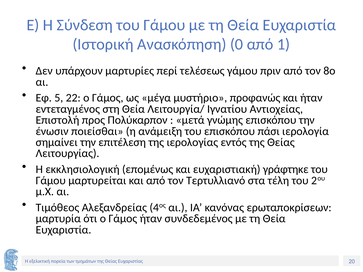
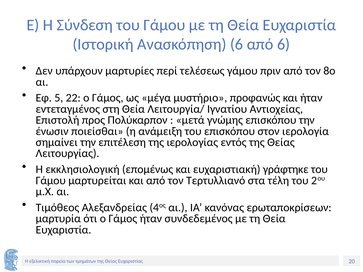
Ανασκόπηση 0: 0 -> 6 (237, 44)
από 1: 1 -> 6 (284, 44)
πάσι: πάσι -> στον (269, 131)
